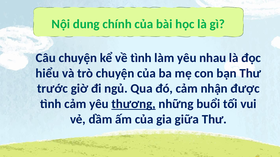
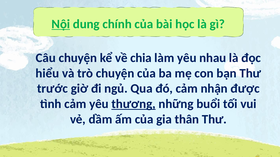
Nội underline: none -> present (61, 24)
về tình: tình -> chia (141, 58)
giữa: giữa -> thân (187, 120)
